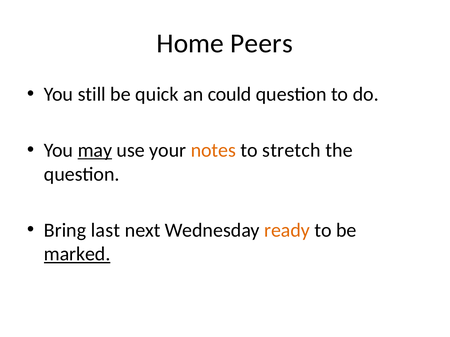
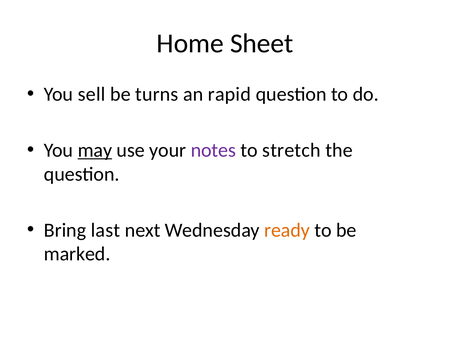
Peers: Peers -> Sheet (262, 44)
still: still -> sell (92, 94)
quick: quick -> turns (157, 94)
could: could -> rapid (229, 94)
notes colour: orange -> purple (213, 150)
marked underline: present -> none (77, 254)
